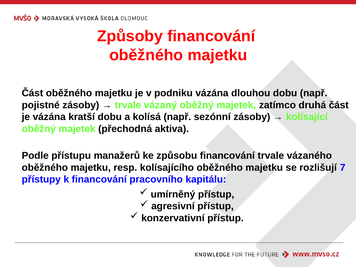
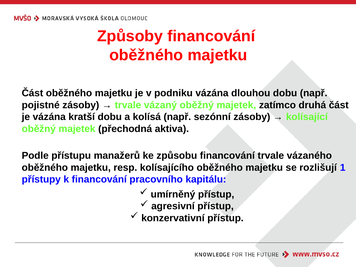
7: 7 -> 1 (343, 168)
